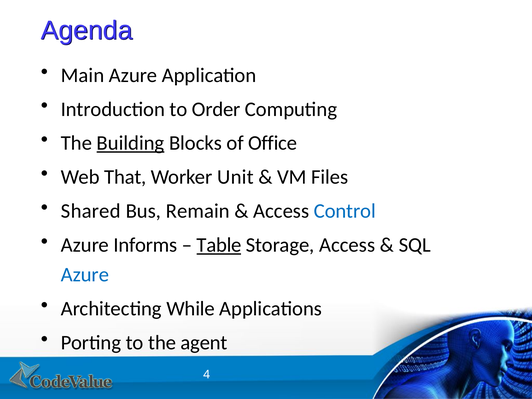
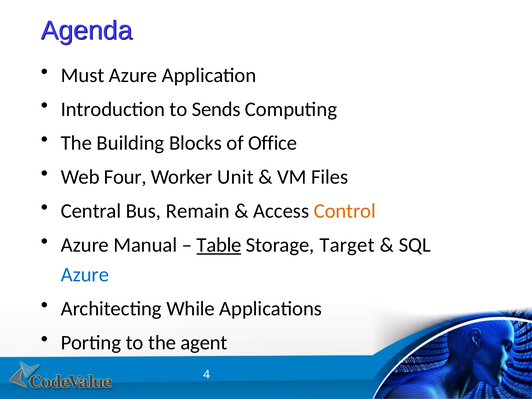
Main: Main -> Must (83, 75)
Order: Order -> Sends (216, 109)
Building underline: present -> none (130, 143)
That: That -> Four (125, 177)
Shared: Shared -> Central (91, 211)
Control colour: blue -> orange (345, 211)
Informs: Informs -> Manual (145, 245)
Storage Access: Access -> Target (347, 245)
